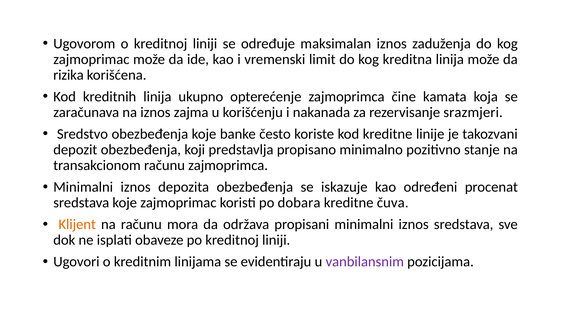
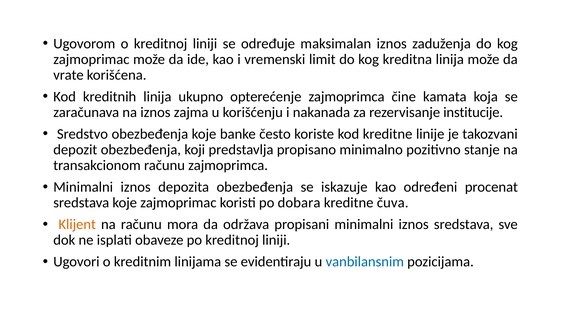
rizika: rizika -> vrate (68, 75)
srazmjeri: srazmjeri -> institucije (473, 113)
vanbilansnim colour: purple -> blue (365, 262)
